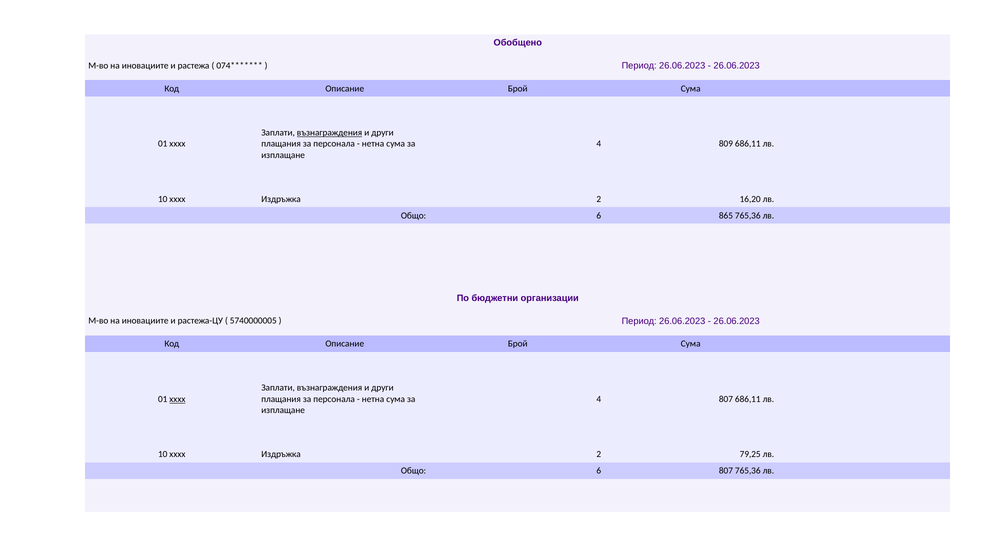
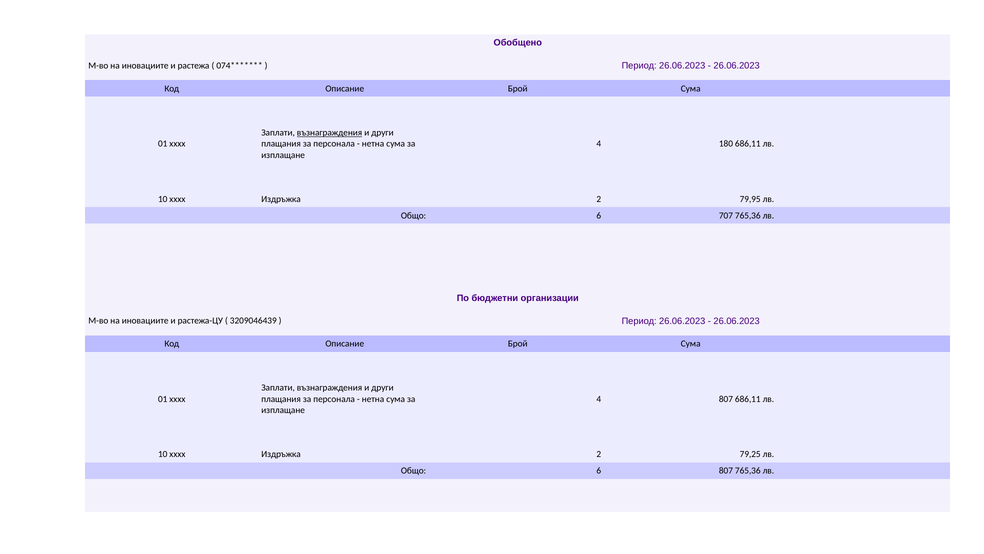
809: 809 -> 180 (726, 144)
16,20: 16,20 -> 79,95 (750, 199)
865: 865 -> 707 (726, 215)
5740000005: 5740000005 -> 3209046439 (253, 321)
xxxx underline: present -> none (177, 399)
